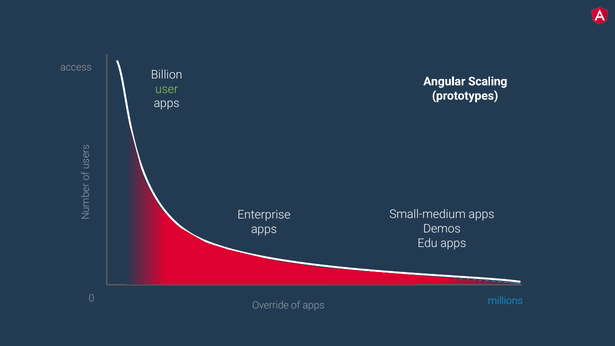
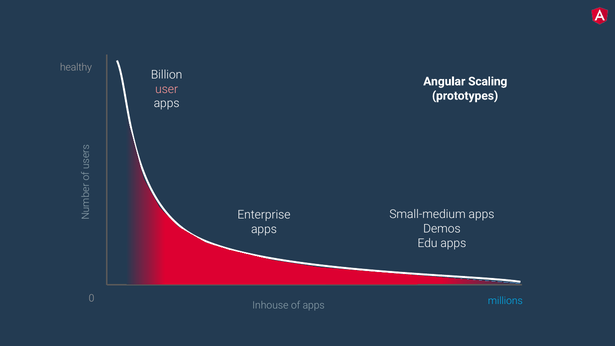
access: access -> healthy (76, 67)
user colour: light green -> pink (167, 89)
Override: Override -> Inhouse (270, 305)
